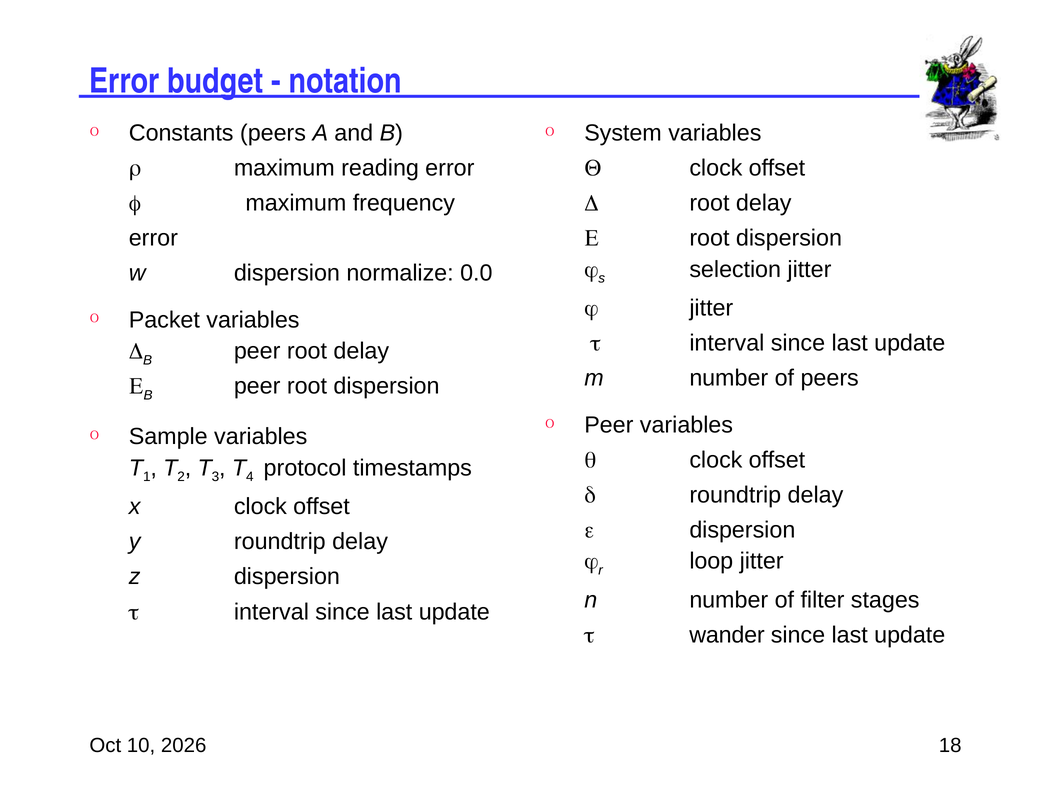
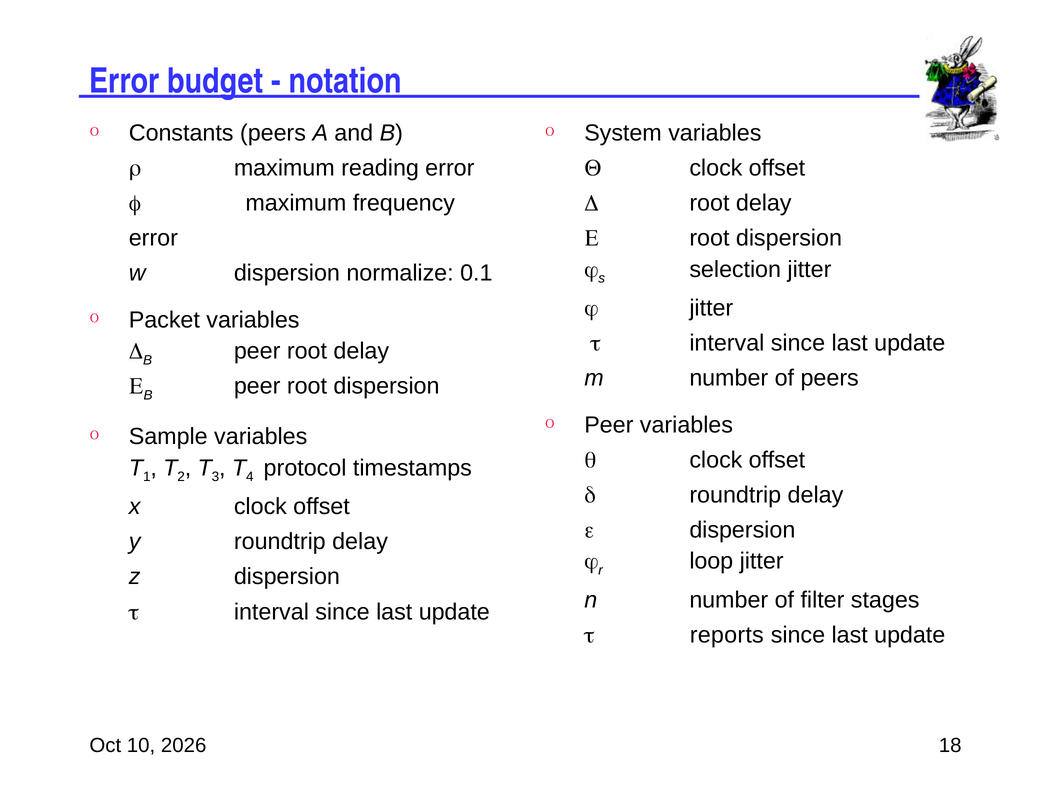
0.0: 0.0 -> 0.1 (476, 273)
wander: wander -> reports (727, 635)
